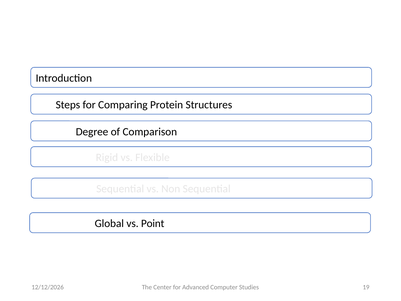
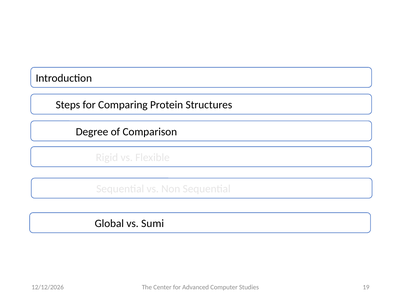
Point: Point -> Sumi (153, 223)
